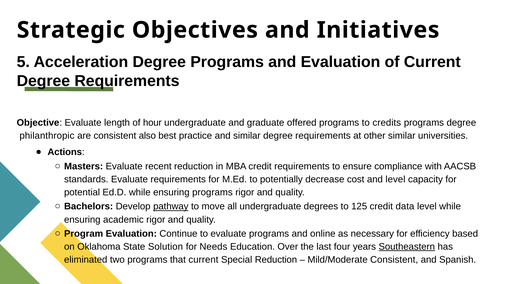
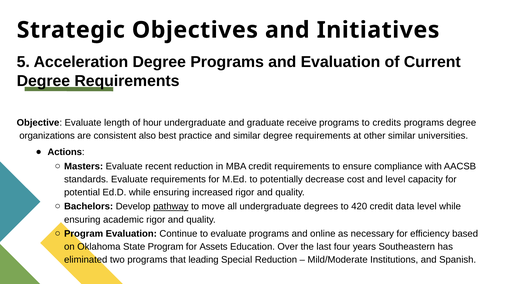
offered: offered -> receive (302, 123)
philanthropic: philanthropic -> organizations (47, 136)
ensuring programs: programs -> increased (212, 193)
125: 125 -> 420 (359, 207)
State Solution: Solution -> Program (166, 247)
Needs: Needs -> Assets (214, 247)
Southeastern underline: present -> none (407, 247)
that current: current -> leading (204, 260)
Mild/Moderate Consistent: Consistent -> Institutions (394, 260)
